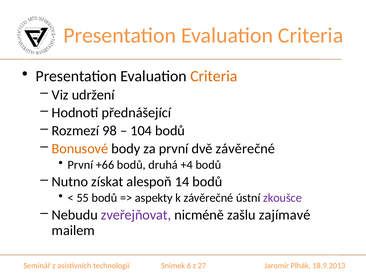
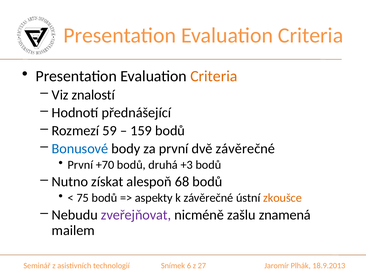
udržení: udržení -> znalostí (93, 95)
98: 98 -> 59 (110, 131)
104: 104 -> 159 (141, 131)
Bonusové colour: orange -> blue (80, 149)
+66: +66 -> +70 (105, 165)
+4: +4 -> +3 (187, 165)
14: 14 -> 68 (182, 182)
55: 55 -> 75 (83, 198)
zkoušce colour: purple -> orange (282, 198)
zajímavé: zajímavé -> znamená (285, 215)
